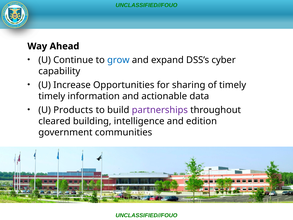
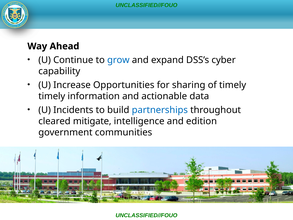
Products: Products -> Incidents (73, 110)
partnerships colour: purple -> blue (160, 110)
building: building -> mitigate (92, 121)
